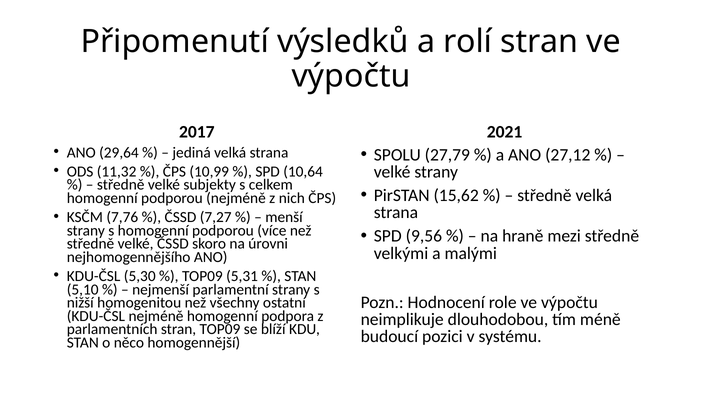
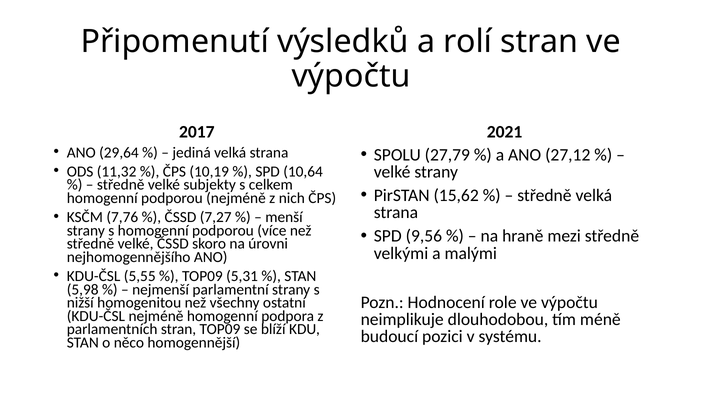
10,99: 10,99 -> 10,19 (209, 172)
5,30: 5,30 -> 5,55 (140, 276)
5,10: 5,10 -> 5,98 (83, 289)
